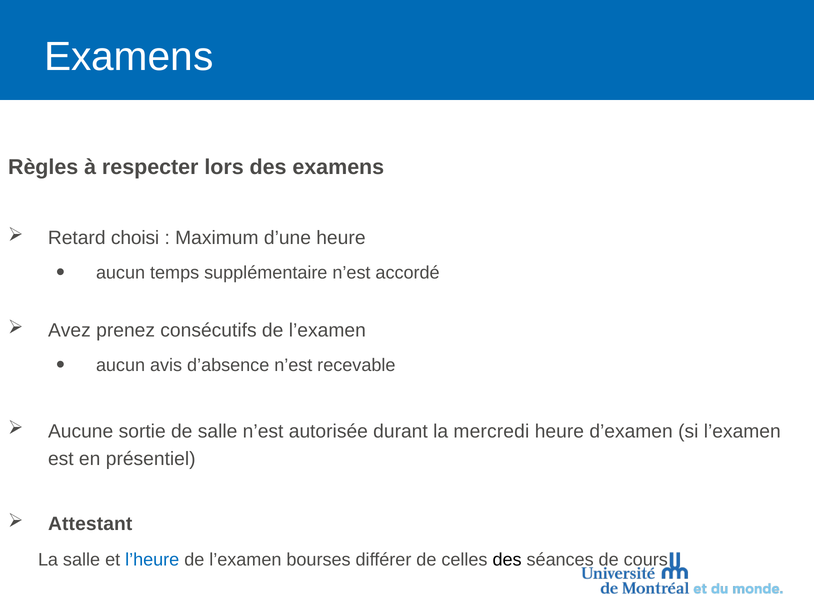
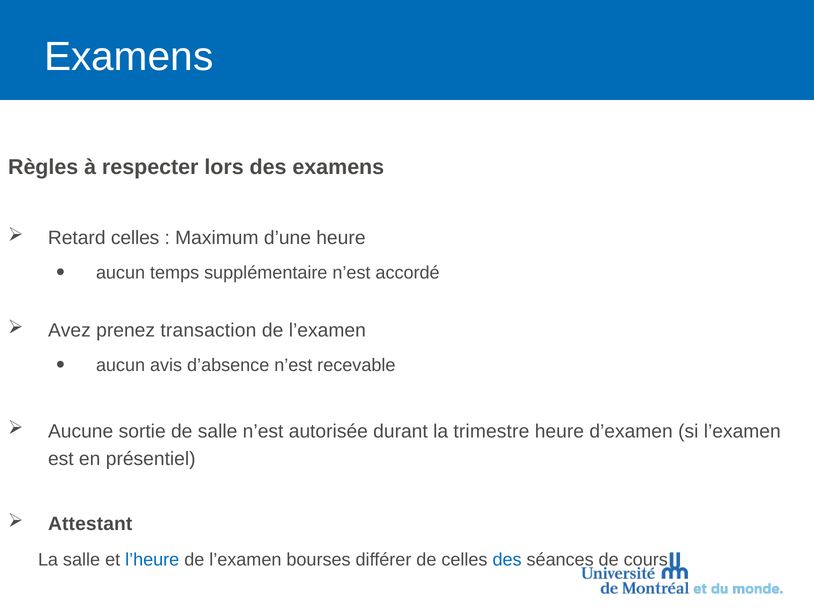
Retard choisi: choisi -> celles (135, 238)
consécutifs: consécutifs -> transaction (208, 330)
mercredi: mercredi -> trimestre (491, 431)
des colour: black -> blue (507, 560)
